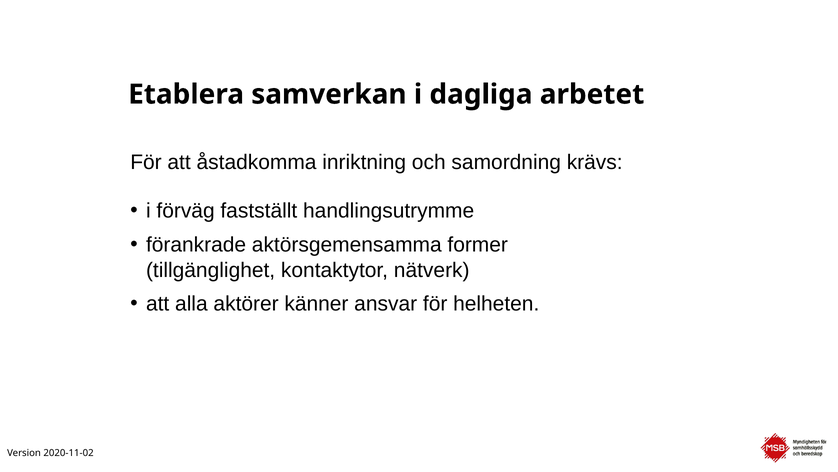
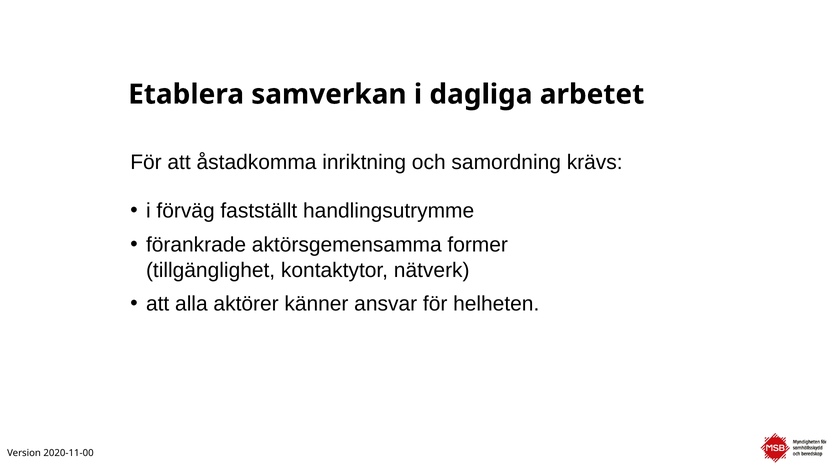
2020-11-02: 2020-11-02 -> 2020-11-00 (69, 453)
